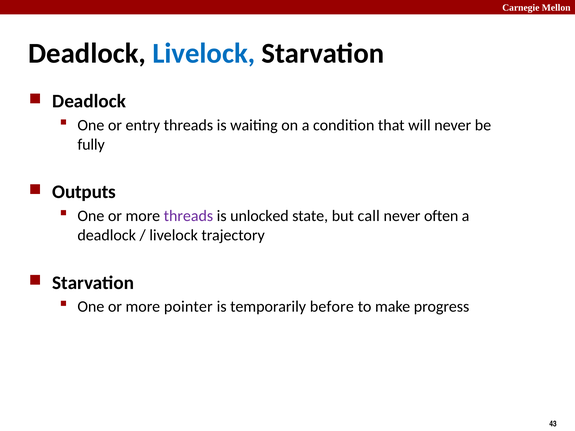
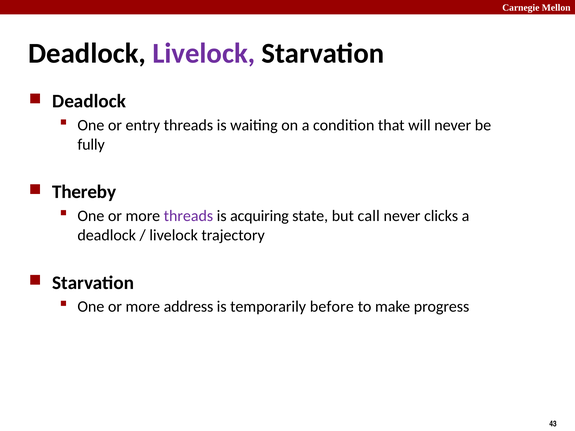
Livelock colour: blue -> purple (204, 53)
Outputs: Outputs -> Thereby (84, 192)
unlocked: unlocked -> acquiring (259, 216)
often: often -> clicks (441, 216)
pointer: pointer -> address (188, 307)
